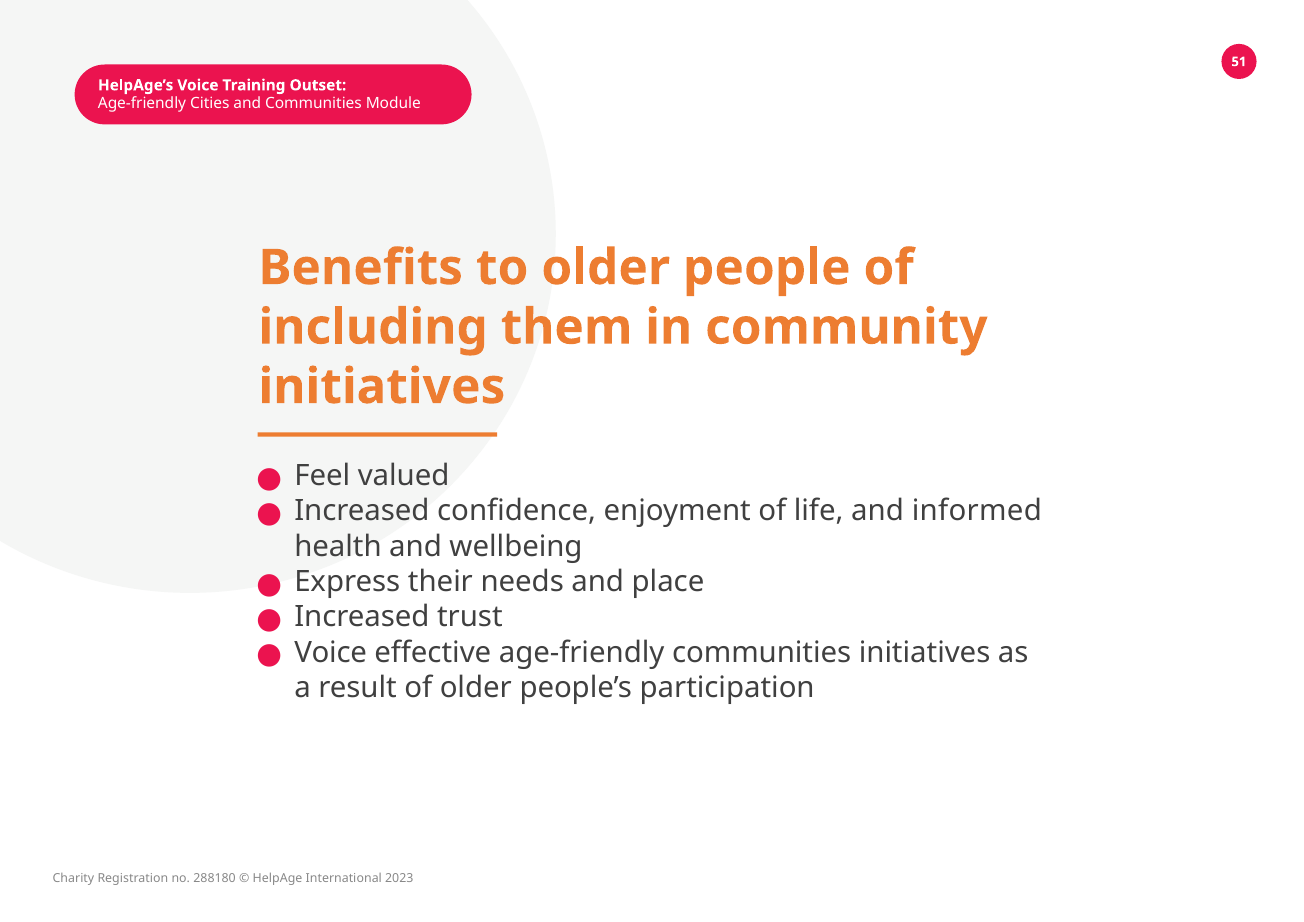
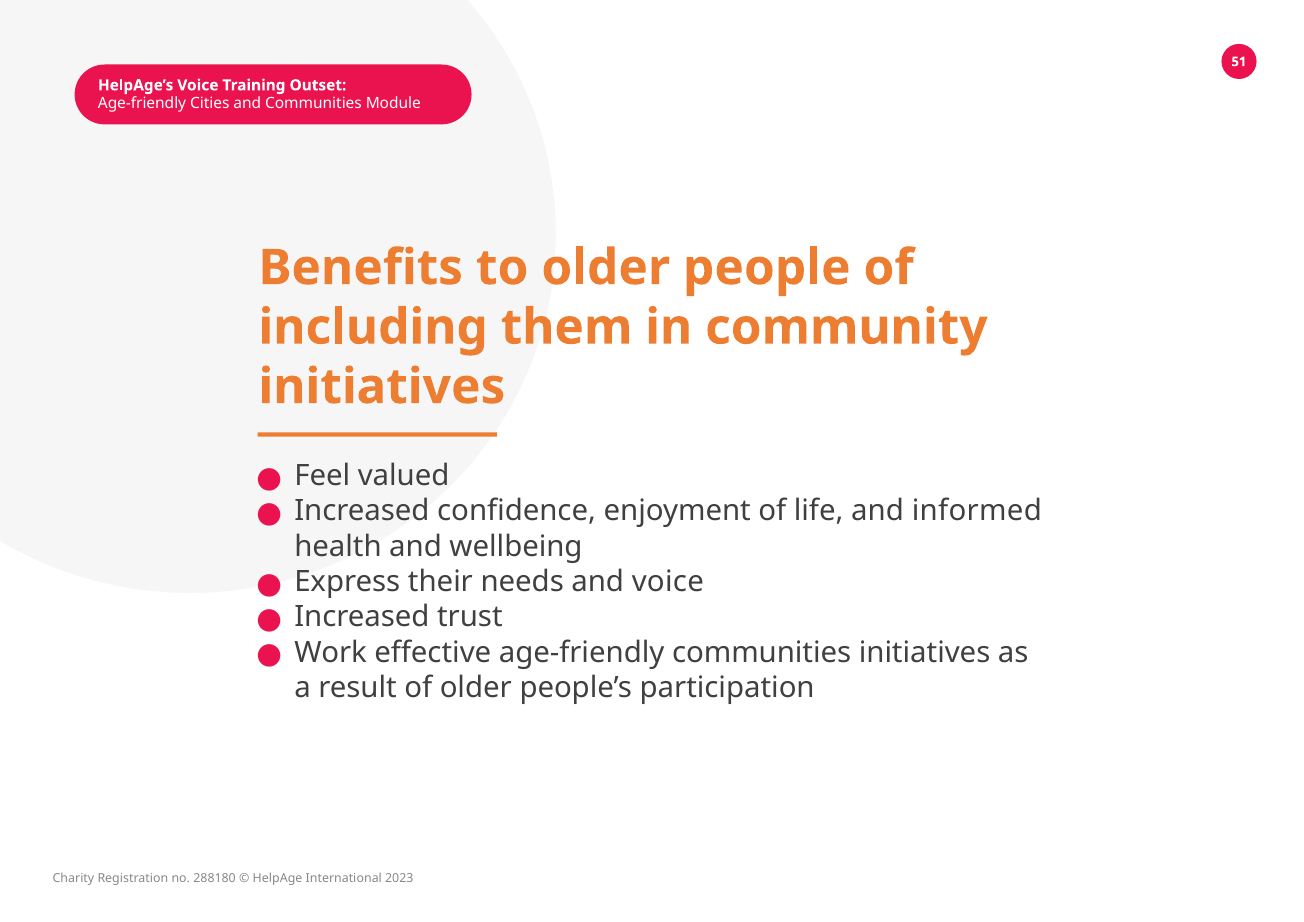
and place: place -> voice (668, 582)
Voice: Voice -> Work (331, 652)
